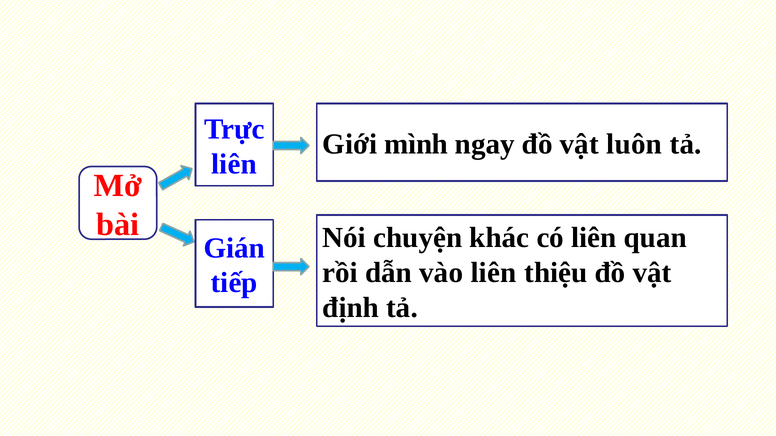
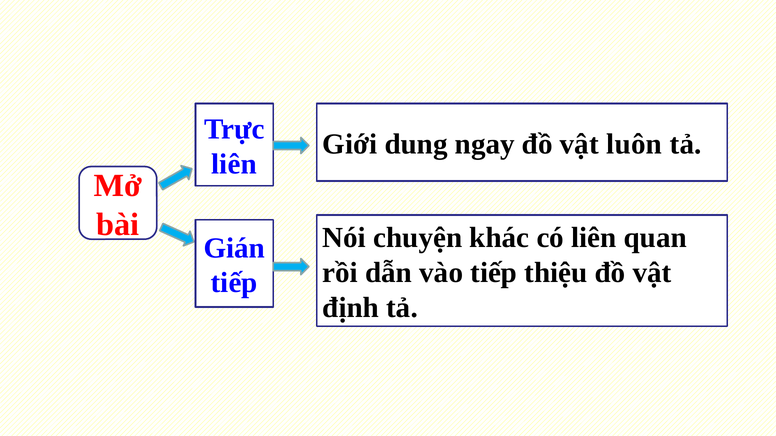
mình: mình -> dung (416, 144)
vào liên: liên -> tiếp (494, 273)
